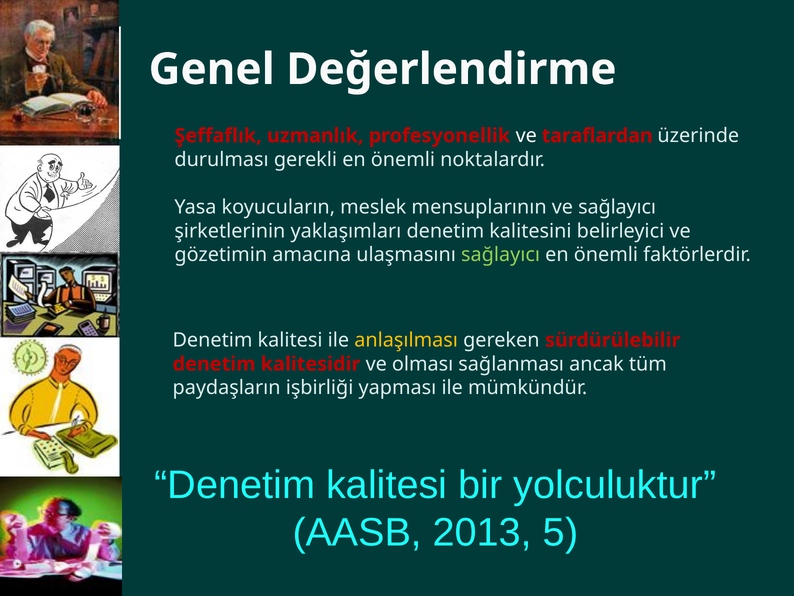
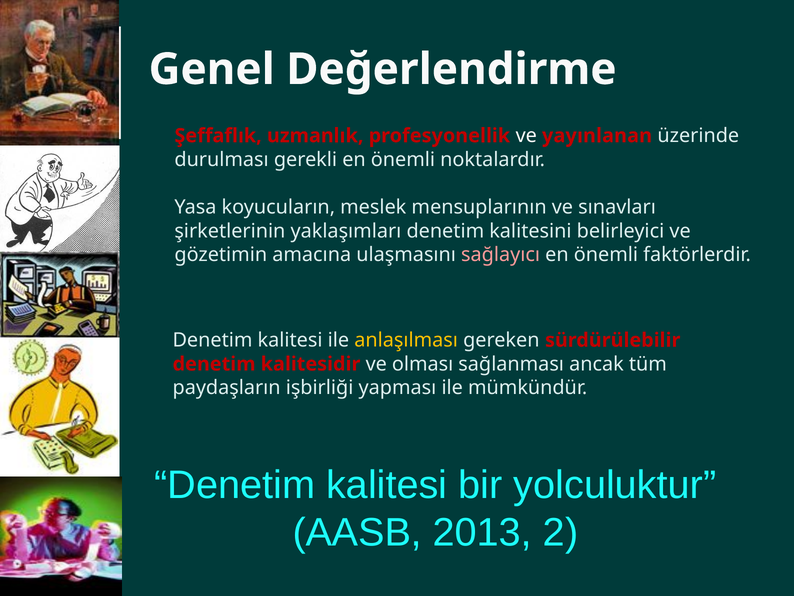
taraflardan: taraflardan -> yayınlanan (597, 136)
ve sağlayıcı: sağlayıcı -> sınavları (617, 207)
sağlayıcı colour: light green -> pink (501, 255)
5: 5 -> 2 (561, 532)
